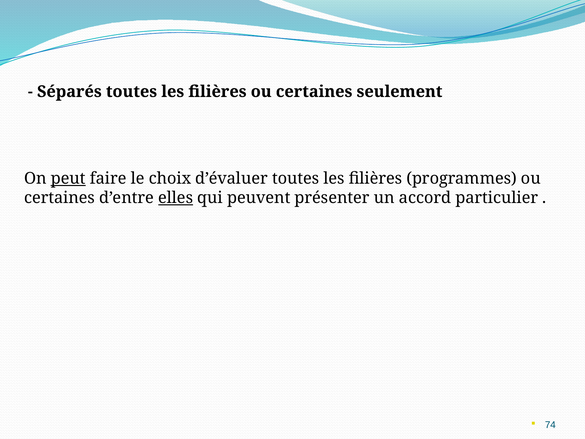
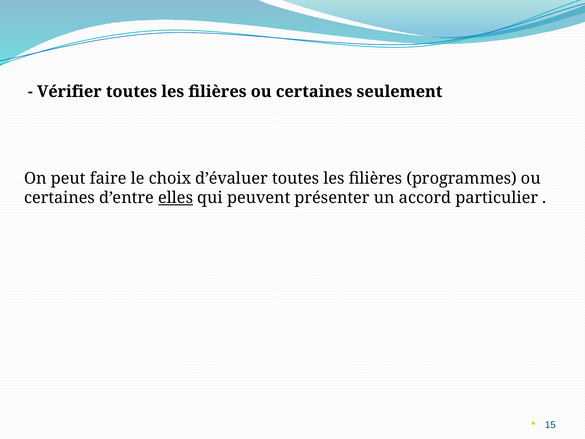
Séparés: Séparés -> Vérifier (69, 92)
peut underline: present -> none (68, 178)
74: 74 -> 15 (550, 425)
